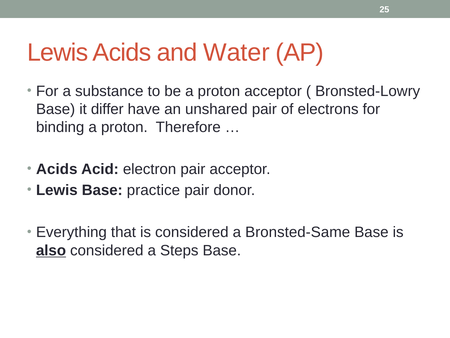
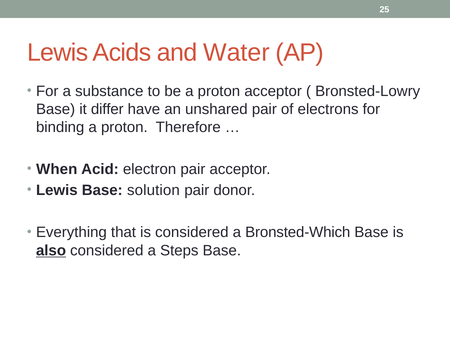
Acids: Acids -> When (57, 169)
practice: practice -> solution (153, 190)
Bronsted-Same: Bronsted-Same -> Bronsted-Which (298, 232)
